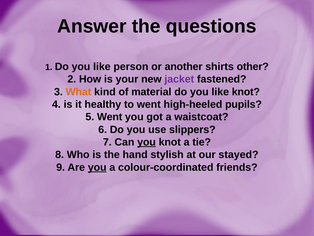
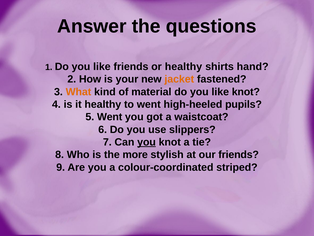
like person: person -> friends (131, 66)
or another: another -> healthy (183, 66)
other: other -> hand (253, 66)
jacket colour: purple -> orange (179, 79)
hand: hand -> more (135, 154)
our stayed: stayed -> friends (239, 154)
you underline: present -> none (97, 167)
friends: friends -> striped (237, 167)
